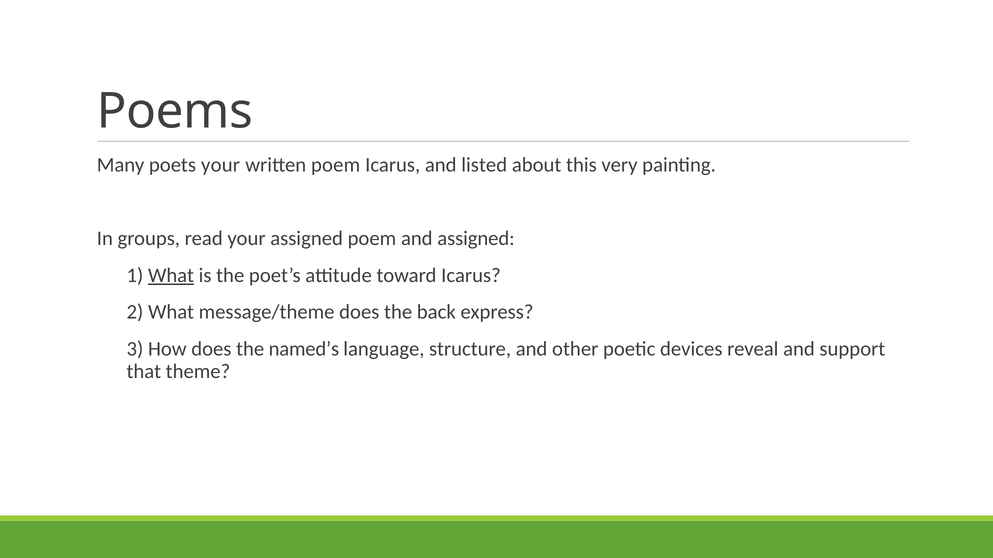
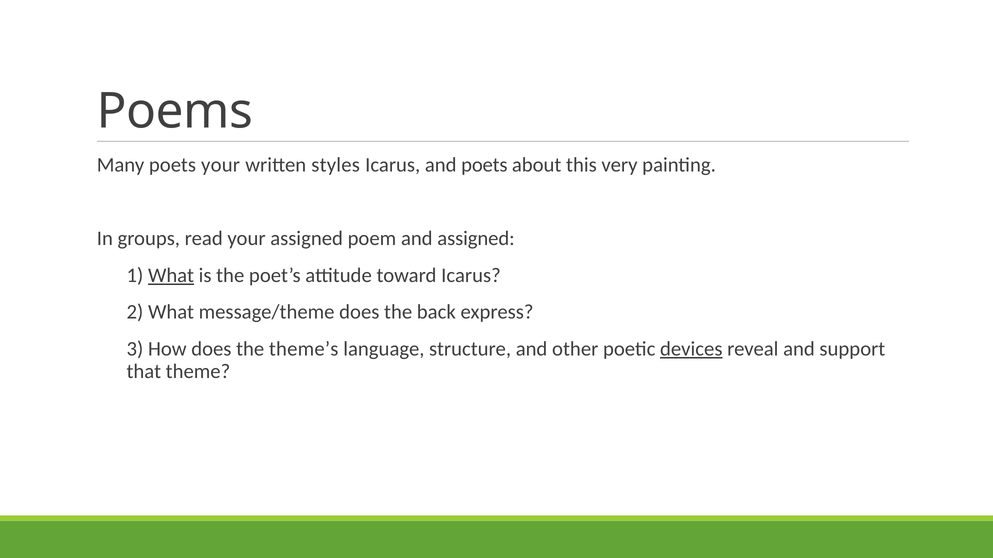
written poem: poem -> styles (336, 165)
and listed: listed -> poets (484, 165)
named’s: named’s -> theme’s (304, 349)
devices underline: none -> present (691, 349)
